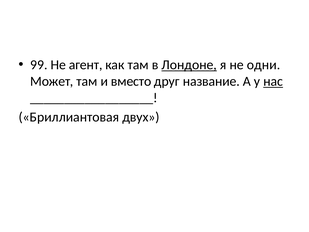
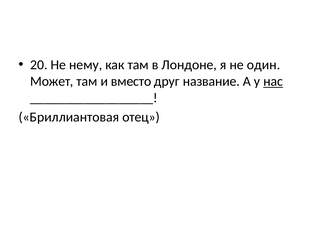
99: 99 -> 20 (39, 65)
агент: агент -> нему (86, 65)
Лондоне underline: present -> none (189, 65)
одни: одни -> один (264, 65)
двух: двух -> отец (141, 117)
